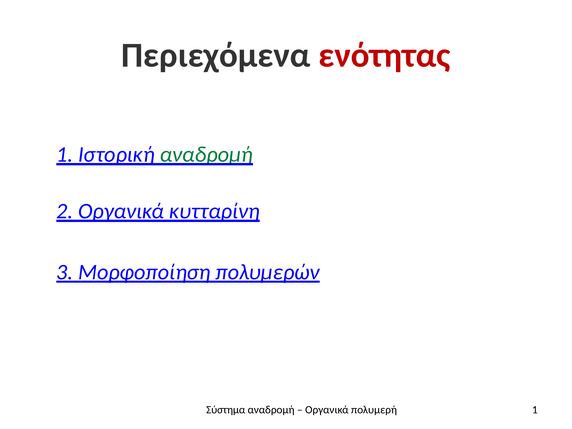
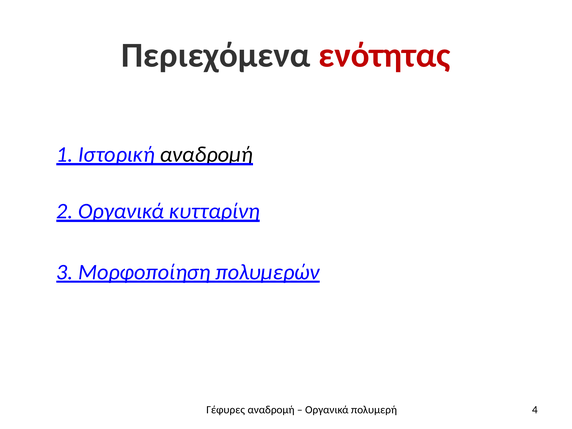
αναδρομή colour: green -> black (206, 155)
Σύστημα: Σύστημα -> Γέφυρες (226, 410)
πολυμερή 1: 1 -> 4 (535, 410)
